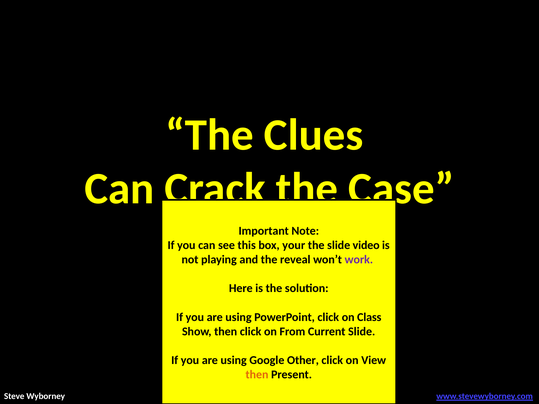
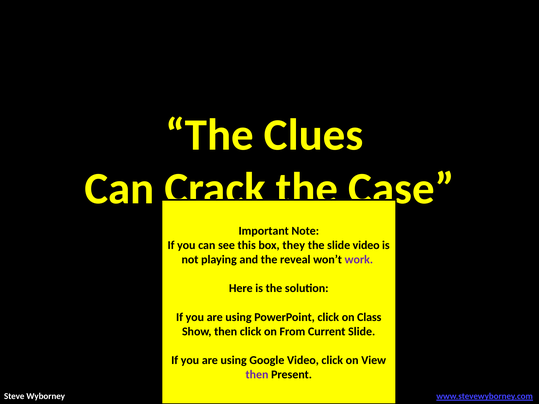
your: your -> they (294, 245)
Google Other: Other -> Video (303, 360)
then colour: orange -> purple (257, 375)
